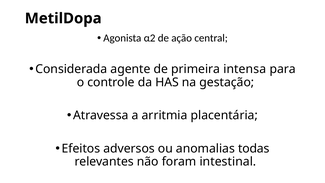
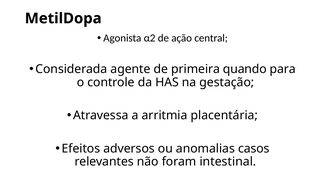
intensa: intensa -> quando (245, 69)
todas: todas -> casos (254, 148)
